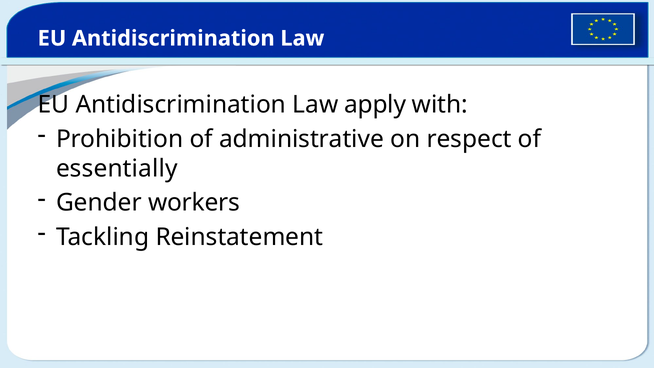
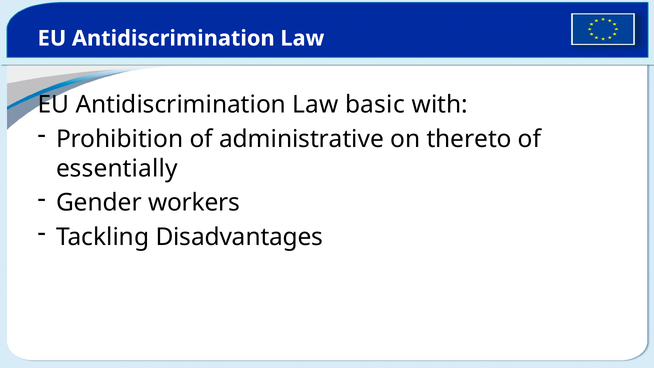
apply: apply -> basic (375, 105)
respect: respect -> thereto (469, 139)
Reinstatement: Reinstatement -> Disadvantages (239, 237)
